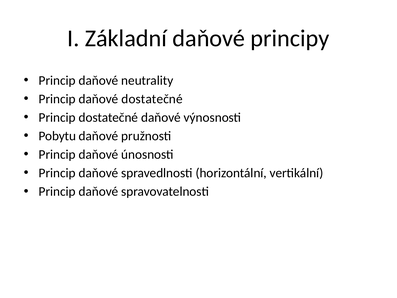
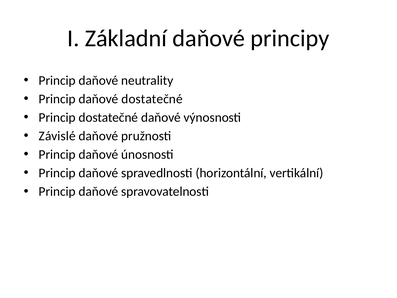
Pobytu: Pobytu -> Závislé (57, 136)
